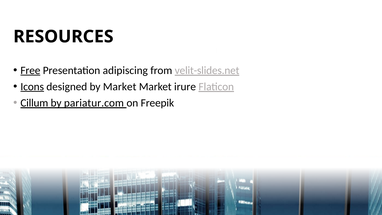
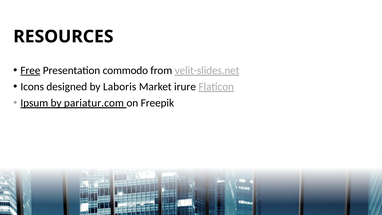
adipiscing: adipiscing -> commodo (125, 70)
Icons underline: present -> none (32, 87)
by Market: Market -> Laboris (120, 87)
Cillum: Cillum -> Ipsum (34, 103)
